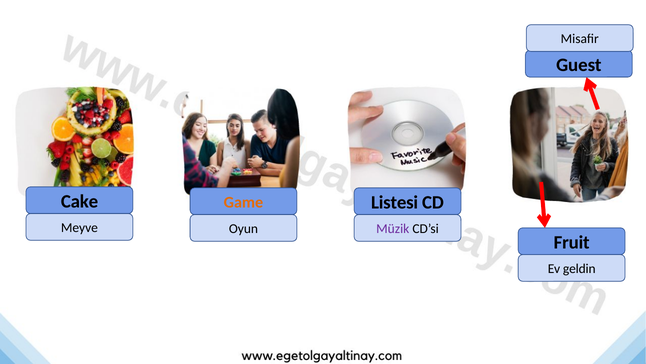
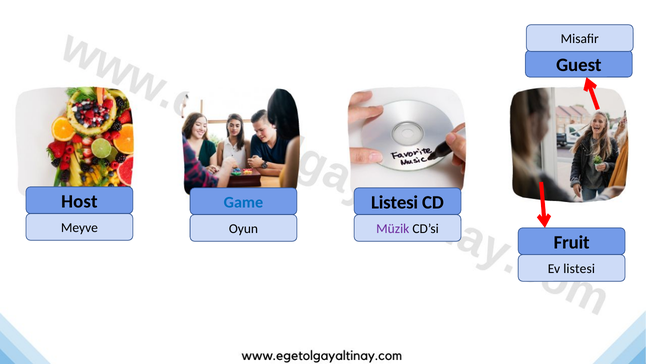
Cake: Cake -> Host (79, 201)
Game colour: orange -> blue (243, 202)
Ev geldin: geldin -> listesi (579, 268)
